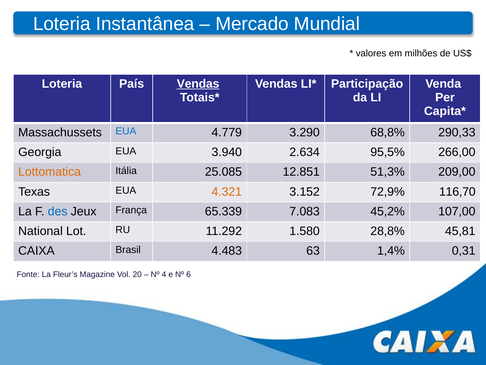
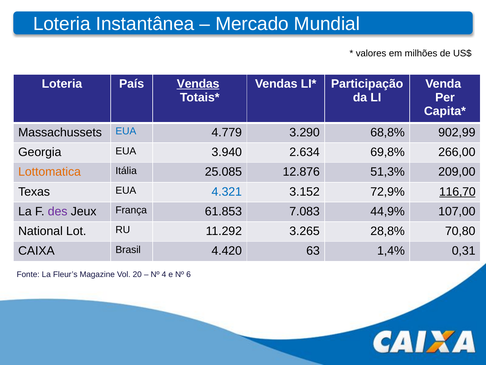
290,33: 290,33 -> 902,99 (457, 132)
95,5%: 95,5% -> 69,8% (388, 152)
12.851: 12.851 -> 12.876 (301, 172)
4.321 colour: orange -> blue (227, 191)
116,70 underline: none -> present (457, 191)
des colour: blue -> purple (58, 211)
65.339: 65.339 -> 61.853 (223, 211)
45,2%: 45,2% -> 44,9% (388, 211)
1.580: 1.580 -> 3.265 (305, 231)
45,81: 45,81 -> 70,80 (460, 231)
4.483: 4.483 -> 4.420 (227, 251)
